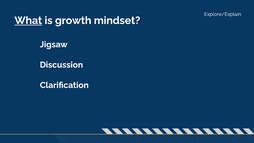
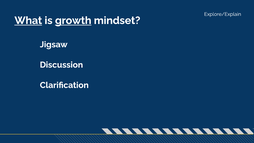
growth underline: none -> present (73, 20)
